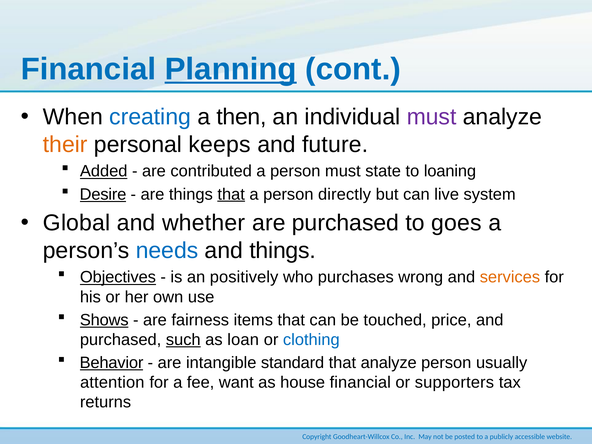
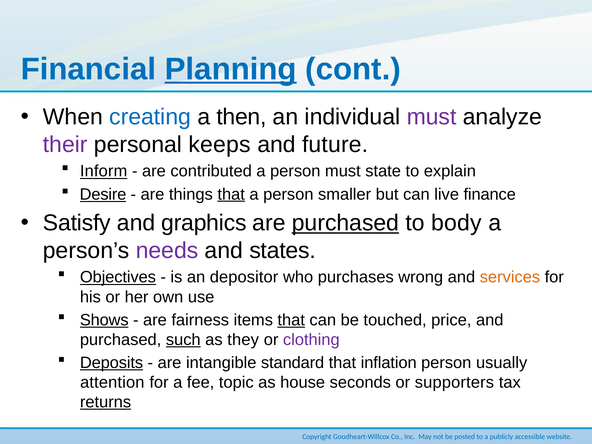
their colour: orange -> purple (65, 145)
Added: Added -> Inform (104, 171)
loaning: loaning -> explain (450, 171)
directly: directly -> smaller (345, 194)
system: system -> finance (490, 194)
Global: Global -> Satisfy (77, 223)
whether: whether -> graphics (204, 223)
purchased underline: none -> present (345, 223)
goes: goes -> body (456, 223)
needs colour: blue -> purple (167, 251)
and things: things -> states (283, 251)
positively: positively -> depositor (244, 277)
that underline: none -> present (291, 320)
loan: loan -> they (243, 340)
clothing colour: blue -> purple (311, 340)
Behavior: Behavior -> Deposits (112, 363)
that analyze: analyze -> inflation (389, 363)
want: want -> topic (236, 382)
house financial: financial -> seconds (360, 382)
returns underline: none -> present (106, 402)
